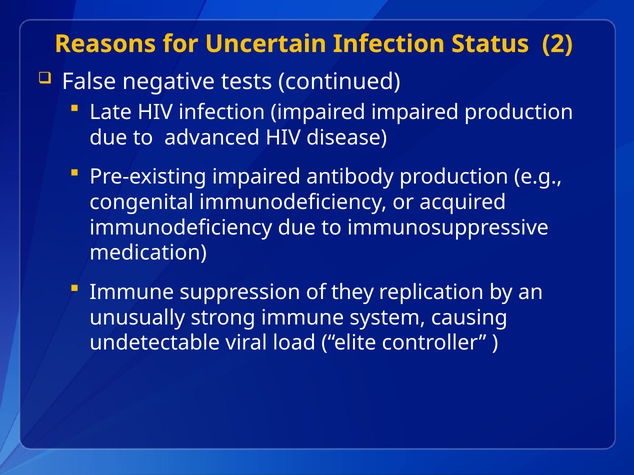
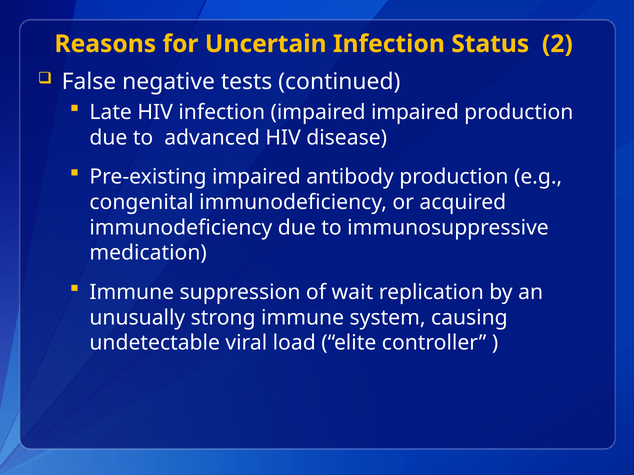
they: they -> wait (352, 293)
